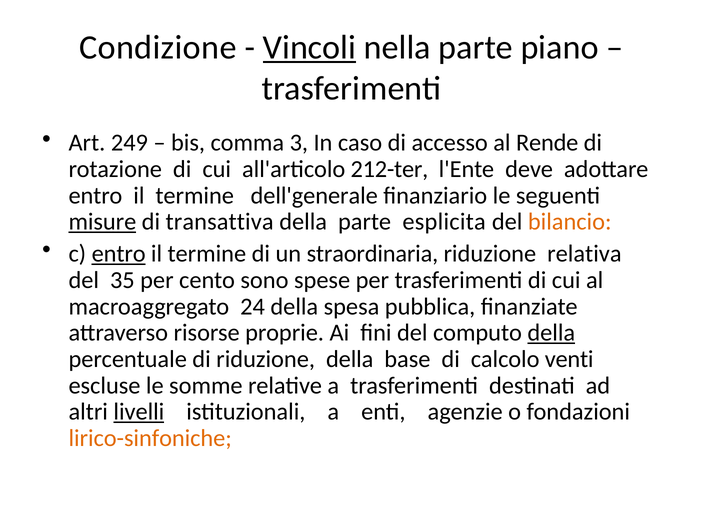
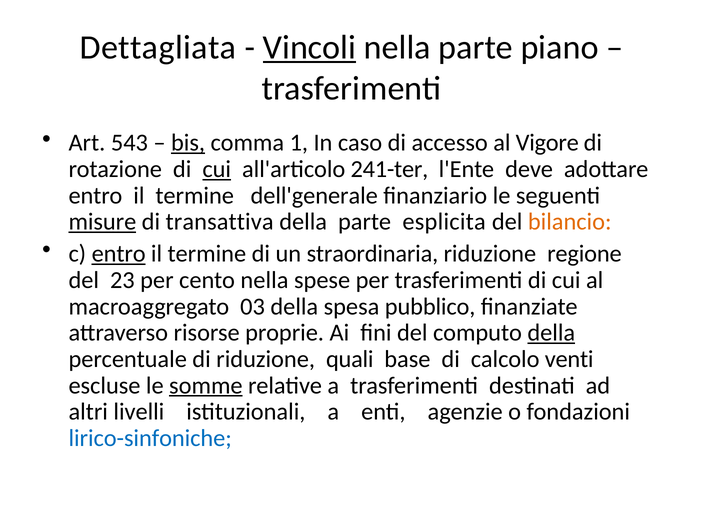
Condizione: Condizione -> Dettagliata (158, 48)
249: 249 -> 543 (129, 143)
bis underline: none -> present (188, 143)
3: 3 -> 1 (299, 143)
Rende: Rende -> Vigore (547, 143)
cui underline: none -> present (217, 169)
212-ter: 212-ter -> 241-ter (389, 169)
relativa: relativa -> regione (584, 254)
35: 35 -> 23 (122, 280)
cento sono: sono -> nella (264, 280)
24: 24 -> 03 (253, 307)
pubblica: pubblica -> pubblico (430, 307)
riduzione della: della -> quali (350, 359)
somme underline: none -> present (206, 386)
livelli underline: present -> none (139, 412)
lirico-sinfoniche colour: orange -> blue (150, 438)
